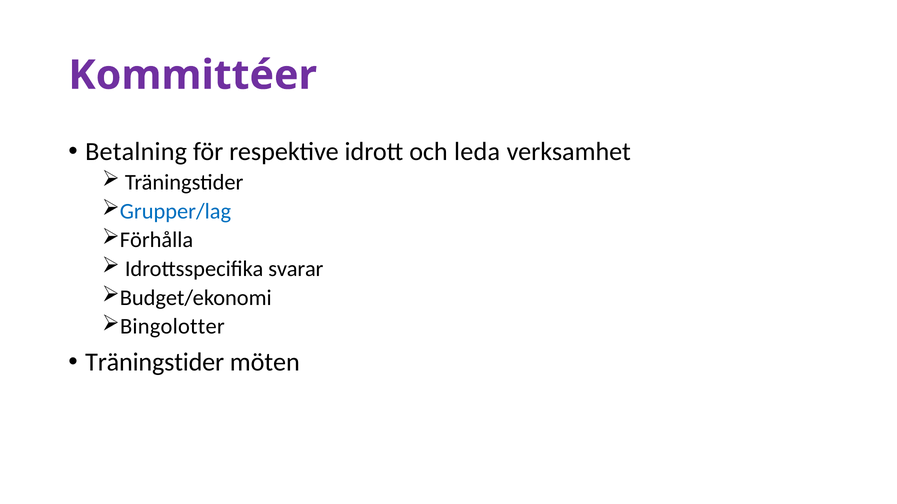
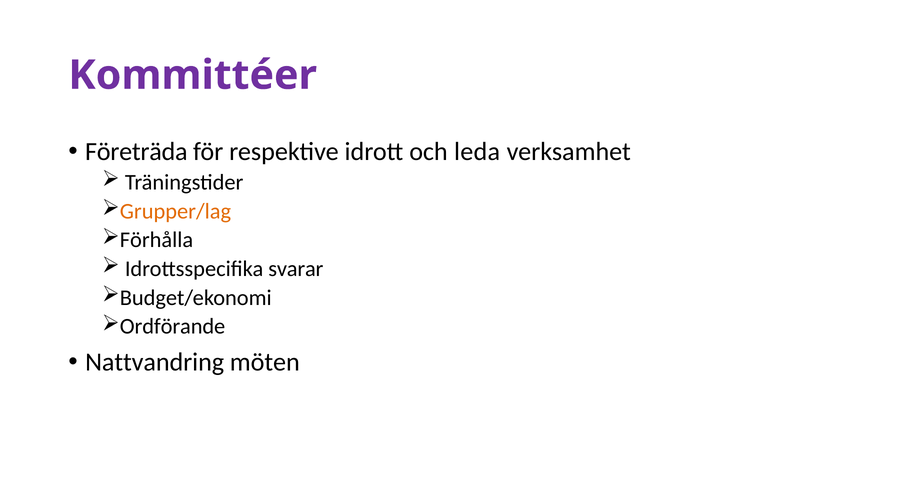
Betalning: Betalning -> Företräda (136, 152)
Grupper/lag colour: blue -> orange (175, 211)
Bingolotter: Bingolotter -> Ordförande (173, 327)
Träningstider: Träningstider -> Nattvandring (155, 362)
